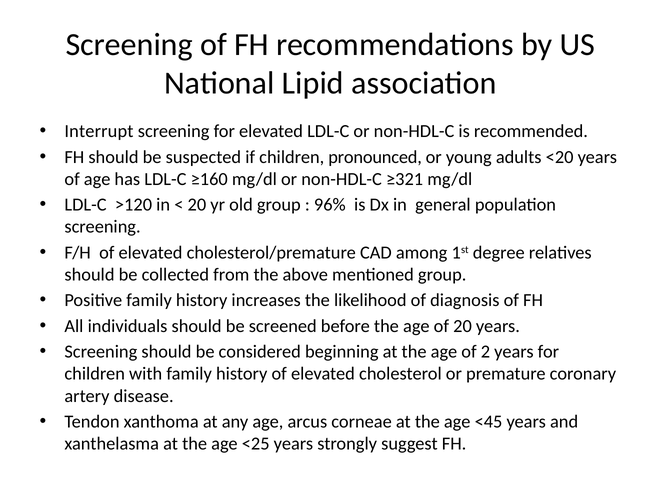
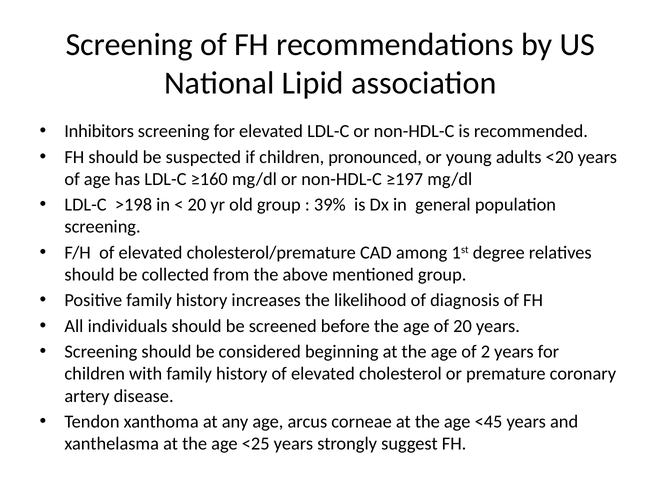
Interrupt: Interrupt -> Inhibitors (99, 131)
≥321: ≥321 -> ≥197 (405, 179)
>120: >120 -> >198 (133, 205)
96%: 96% -> 39% (330, 205)
